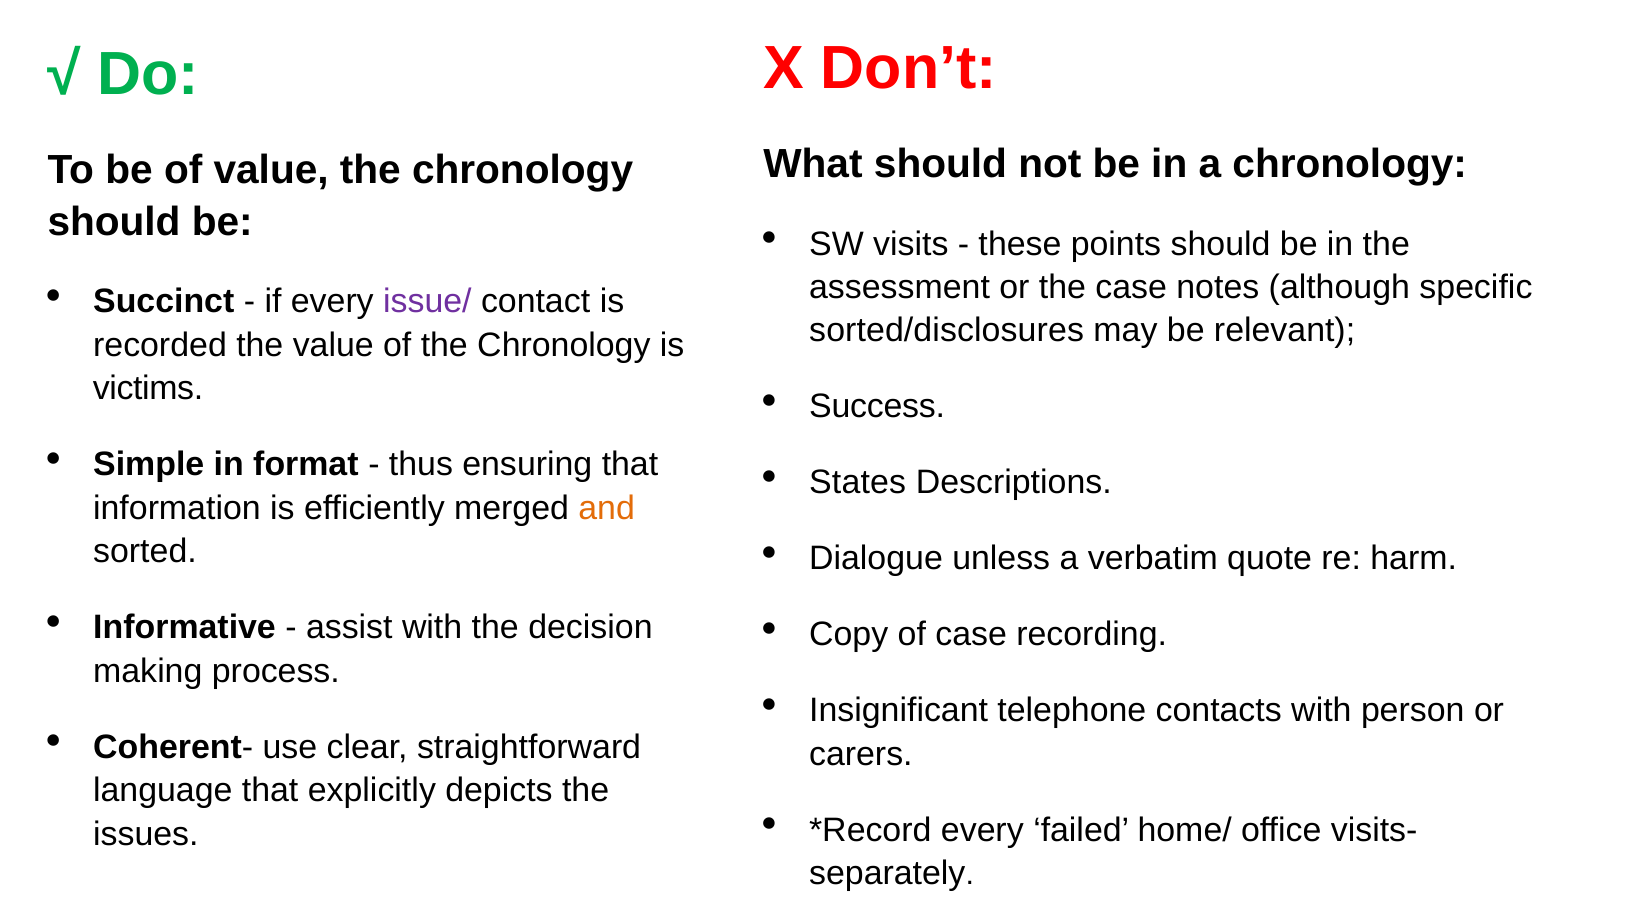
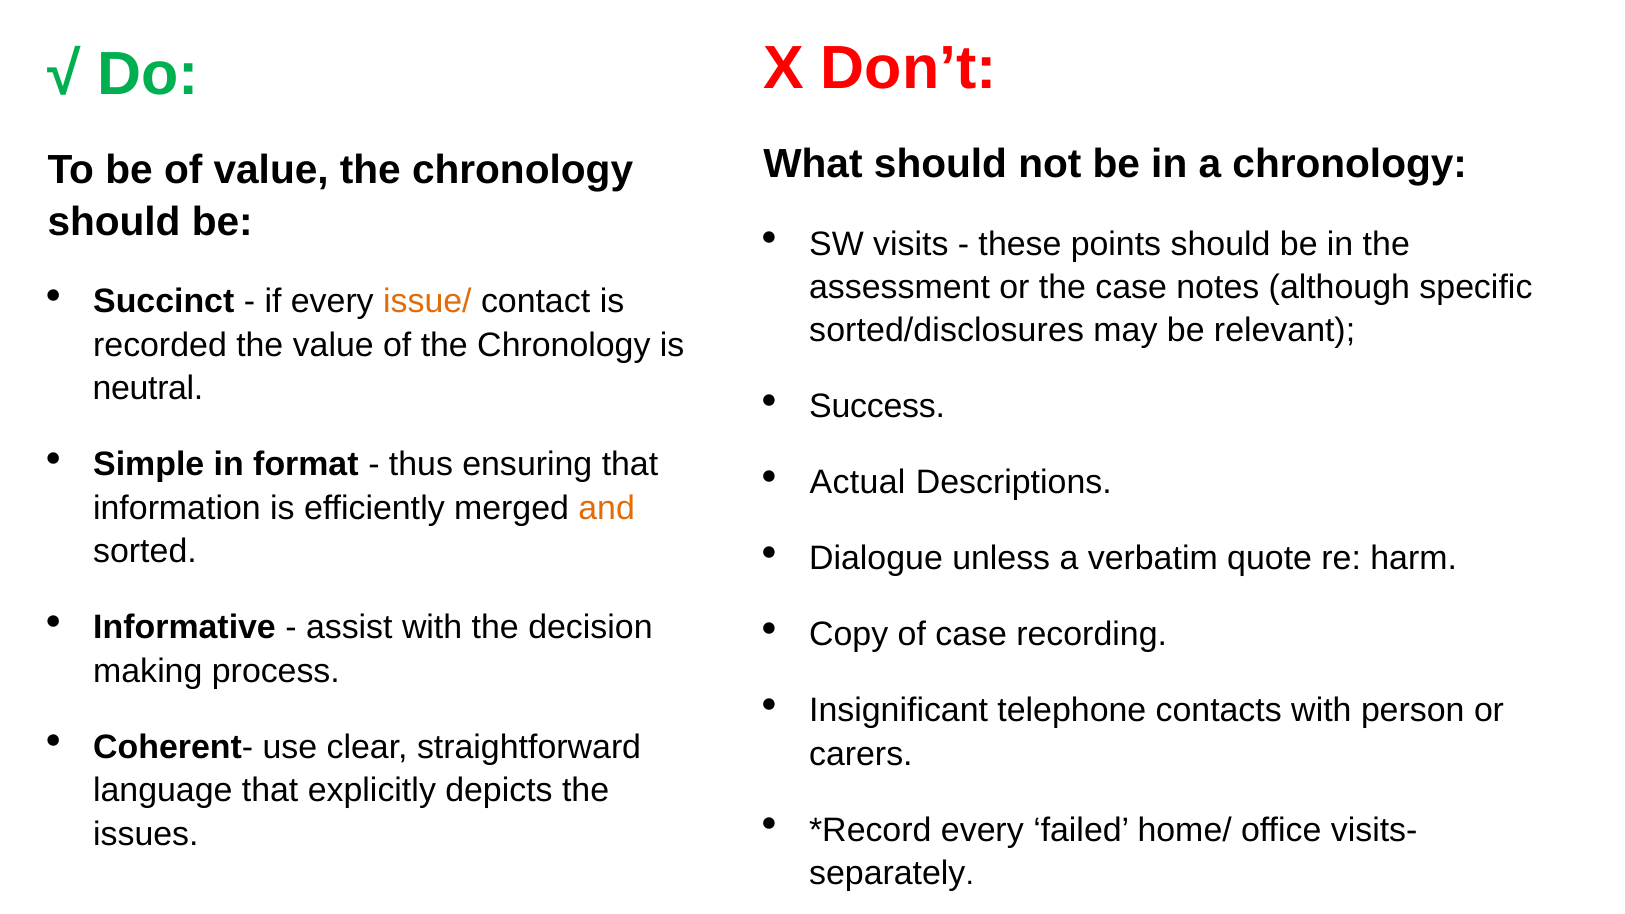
issue/ colour: purple -> orange (427, 302)
victims: victims -> neutral (148, 389)
States: States -> Actual (858, 483)
